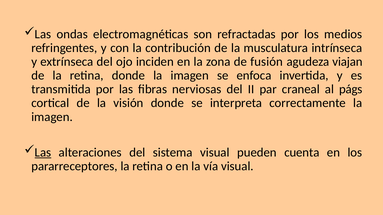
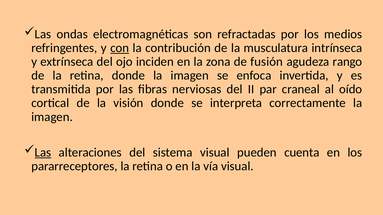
con underline: none -> present (120, 48)
viajan: viajan -> rango (347, 62)
págs: págs -> oído (351, 89)
